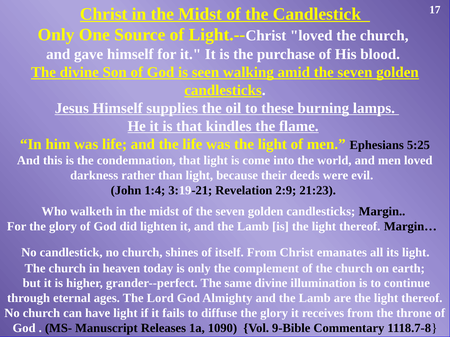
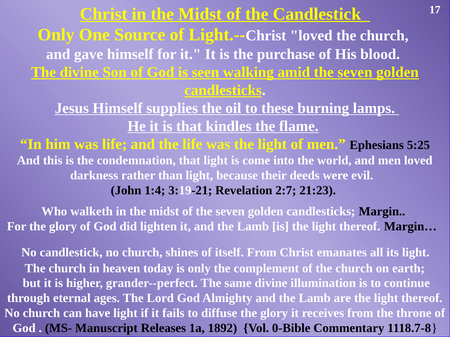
2:9: 2:9 -> 2:7 (286, 191)
1090: 1090 -> 1892 (222, 329)
9-Bible: 9-Bible -> 0-Bible (291, 329)
